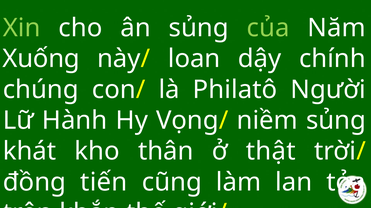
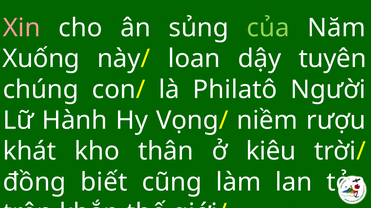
Xin colour: light green -> pink (22, 28)
chính: chính -> tuyên (333, 59)
niềm sủng: sủng -> rượu (336, 121)
thật: thật -> kiêu (271, 152)
tiến: tiến -> biết (104, 183)
